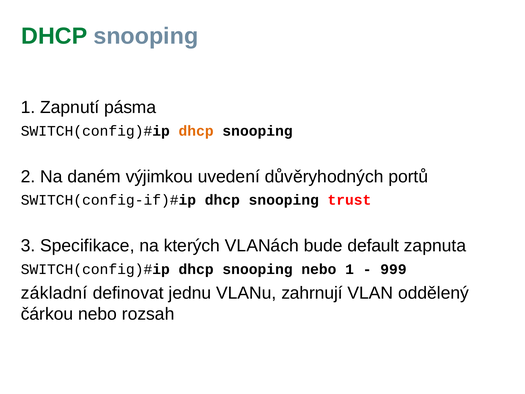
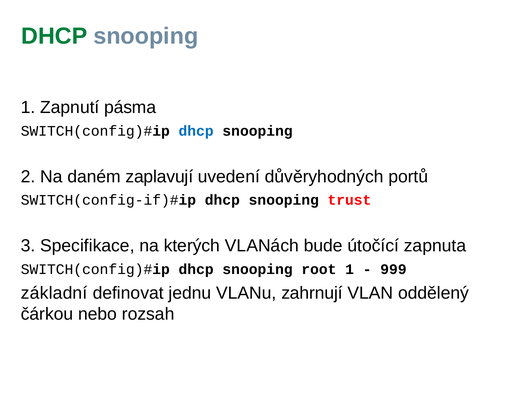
dhcp colour: orange -> blue (196, 131)
výjimkou: výjimkou -> zaplavují (159, 177)
default: default -> útočící (373, 246)
snooping nebo: nebo -> root (319, 269)
